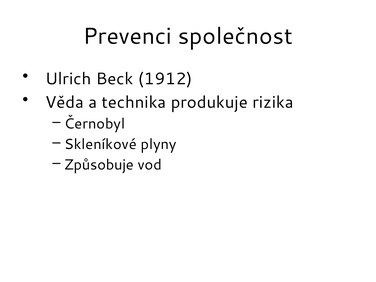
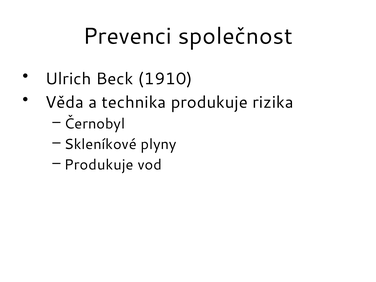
1912: 1912 -> 1910 (165, 79)
Způsobuje: Způsobuje -> Produkuje (99, 165)
